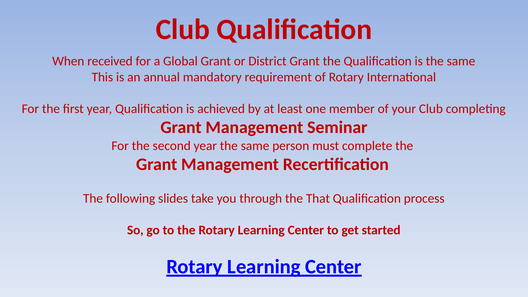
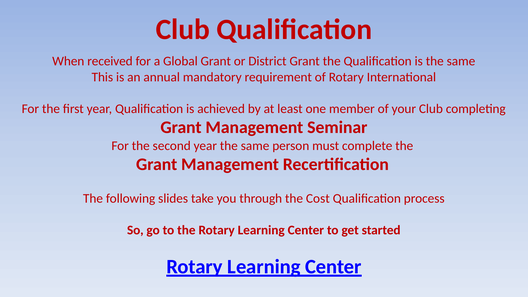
That: That -> Cost (318, 198)
